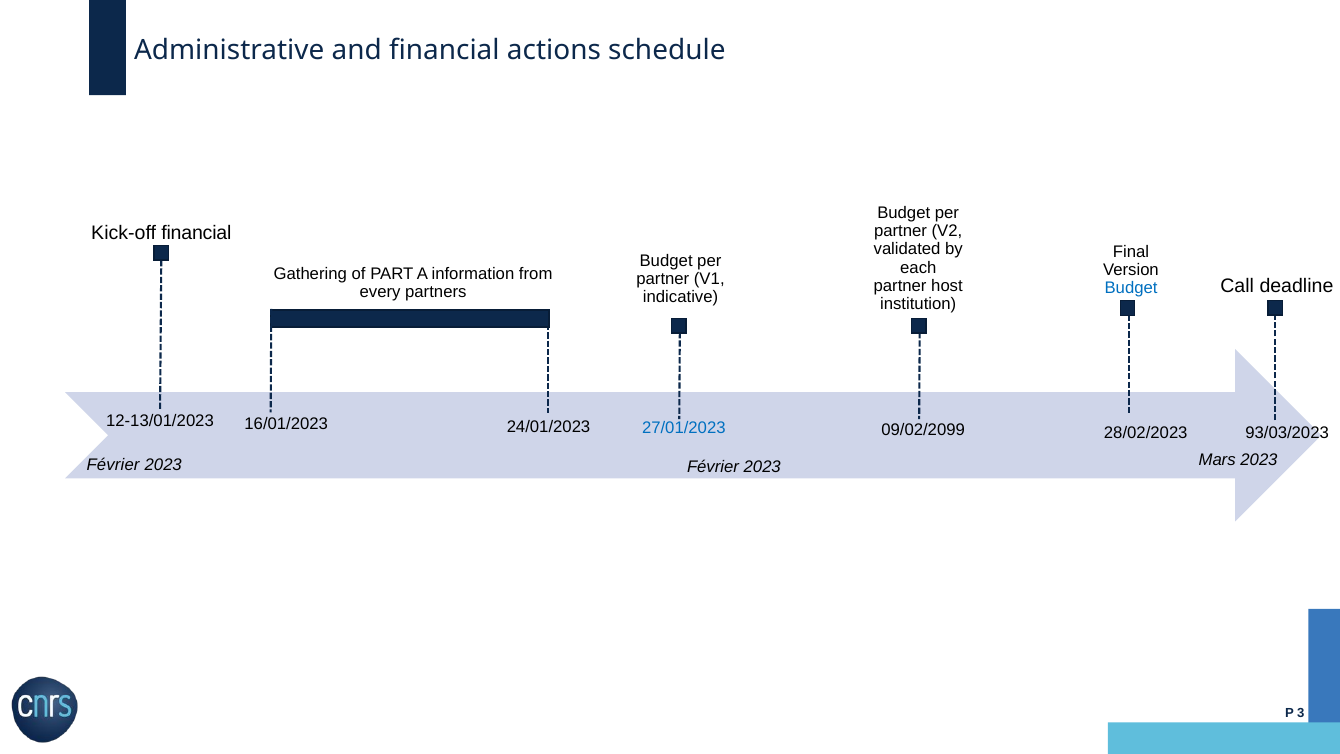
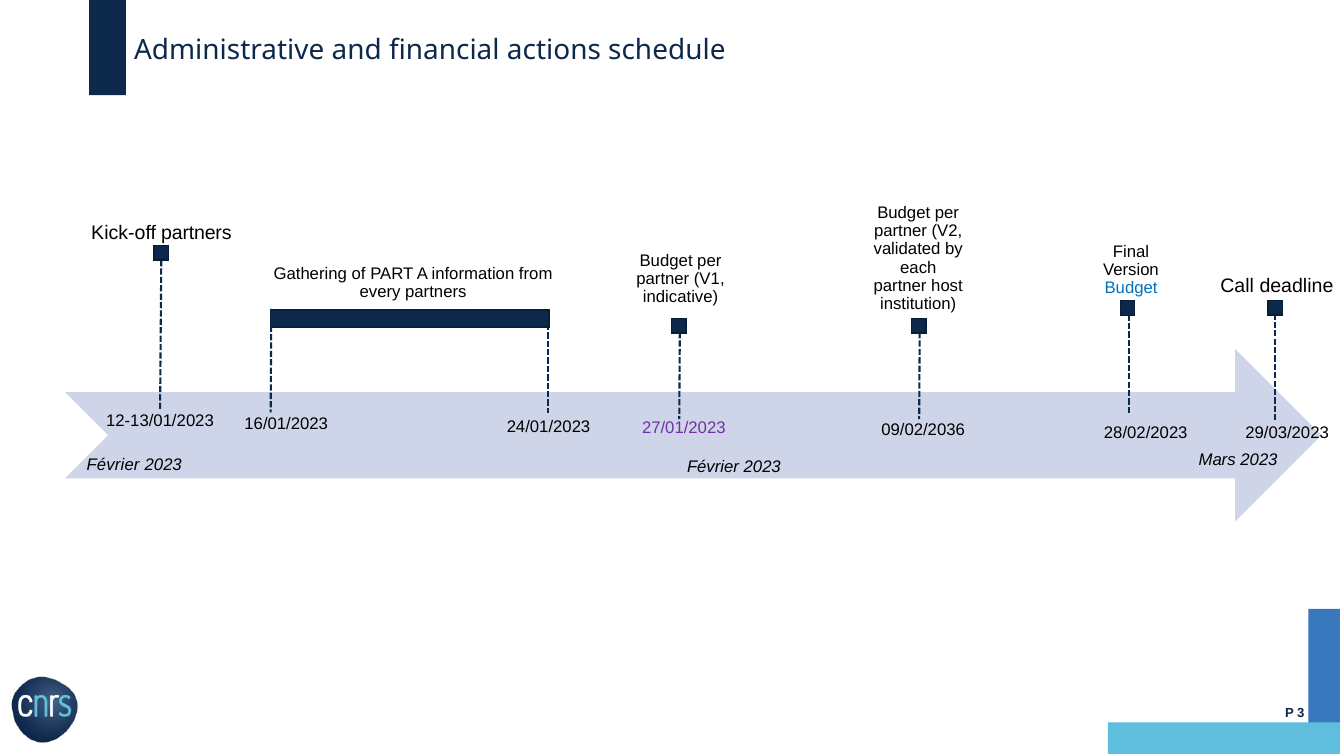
Kick-off financial: financial -> partners (196, 233)
27/01/2023 colour: blue -> purple (684, 428)
09/02/2099: 09/02/2099 -> 09/02/2036 (923, 430)
93/03/2023: 93/03/2023 -> 29/03/2023 (1287, 433)
